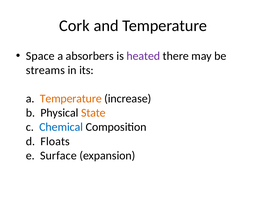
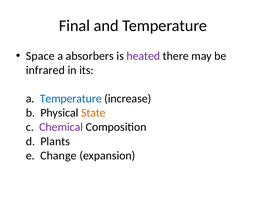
Cork: Cork -> Final (74, 26)
streams: streams -> infrared (45, 70)
Temperature colour: orange -> blue (71, 98)
Chemical colour: blue -> purple (61, 127)
Floats: Floats -> Plants (55, 141)
Surface: Surface -> Change (58, 155)
